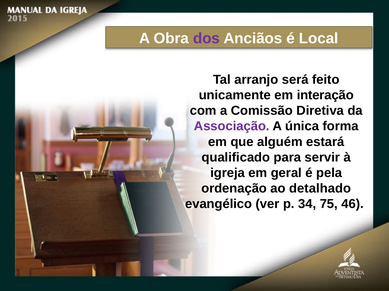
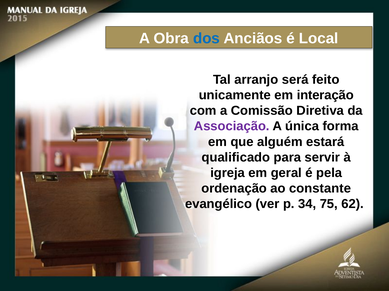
dos colour: purple -> blue (206, 38)
detalhado: detalhado -> constante (320, 189)
46: 46 -> 62 (353, 204)
